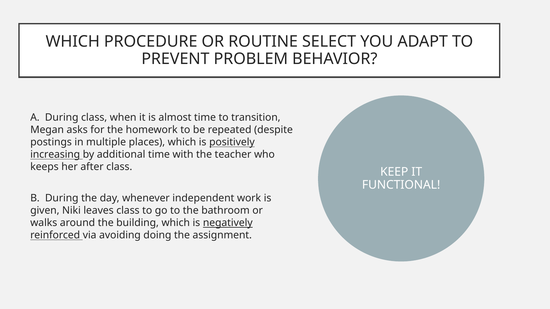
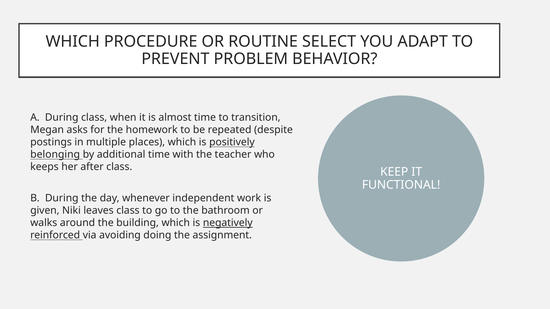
increasing: increasing -> belonging (55, 155)
